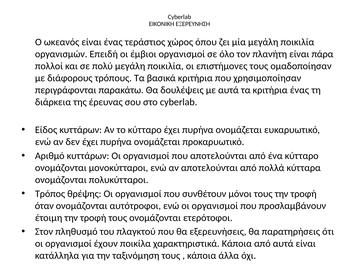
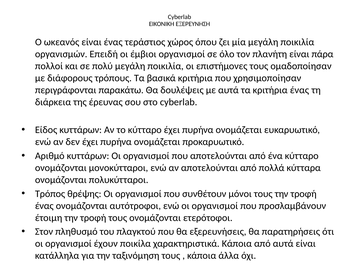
όταν: όταν -> ένας (44, 206)
